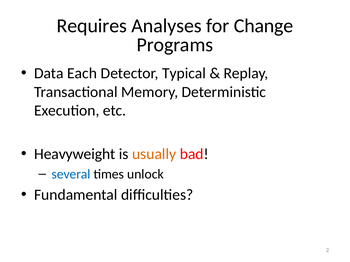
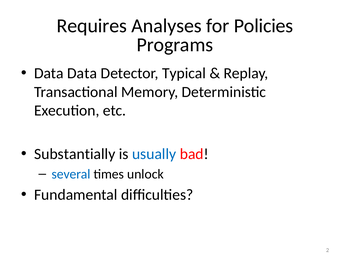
Change: Change -> Policies (264, 26)
Data Each: Each -> Data (82, 73)
Heavyweight: Heavyweight -> Substantially (75, 154)
usually colour: orange -> blue (154, 154)
